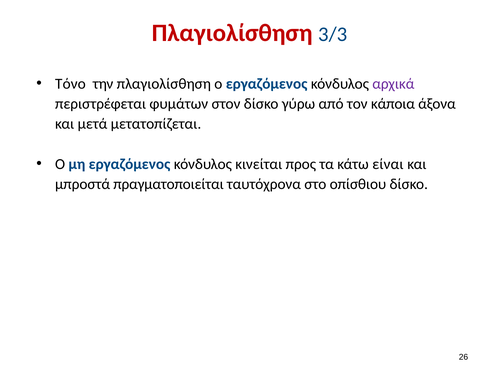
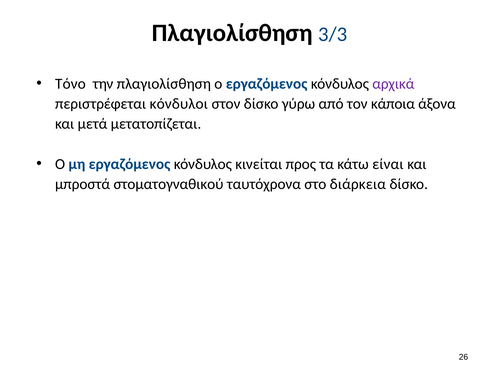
Πλαγιολίσθηση colour: red -> black (232, 33)
φυμάτων: φυμάτων -> κόνδυλοι (179, 104)
πραγματοποιείται: πραγματοποιείται -> στοματογναθικού (168, 184)
οπίσθιου: οπίσθιου -> διάρκεια (358, 184)
